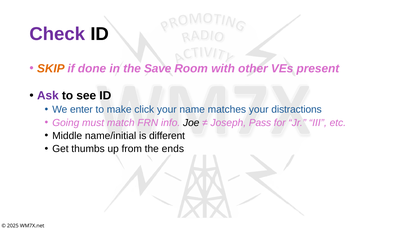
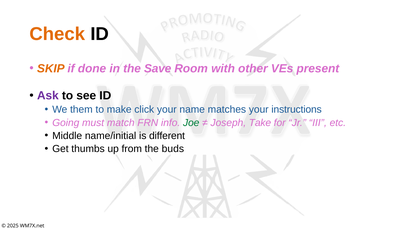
Check colour: purple -> orange (57, 34)
enter: enter -> them (81, 110)
distractions: distractions -> instructions (297, 110)
Joe colour: black -> green (191, 123)
Pass: Pass -> Take (260, 123)
ends: ends -> buds (173, 149)
